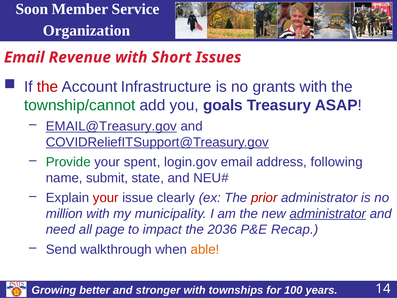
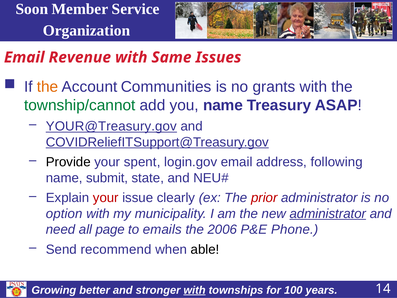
Short: Short -> Same (171, 57)
the colour: red -> orange (48, 87)
Infrastructure: Infrastructure -> Communities (166, 87)
you goals: goals -> name (223, 105)
EMAIL@Treasury.gov: EMAIL@Treasury.gov -> YOUR@Treasury.gov (111, 126)
Provide colour: green -> black (68, 162)
million: million -> option (64, 214)
impact: impact -> emails (162, 229)
2036: 2036 -> 2006 (222, 229)
Recap: Recap -> Phone (295, 229)
walkthrough: walkthrough -> recommend (116, 249)
able colour: orange -> black (205, 249)
with underline: none -> present (195, 290)
